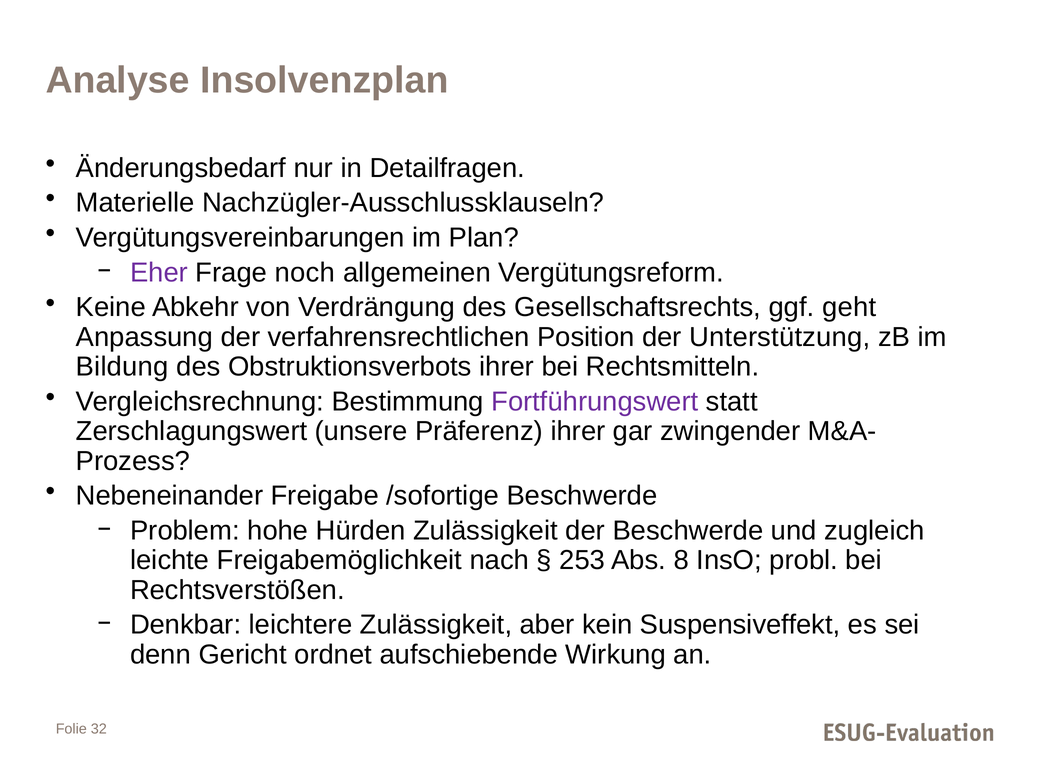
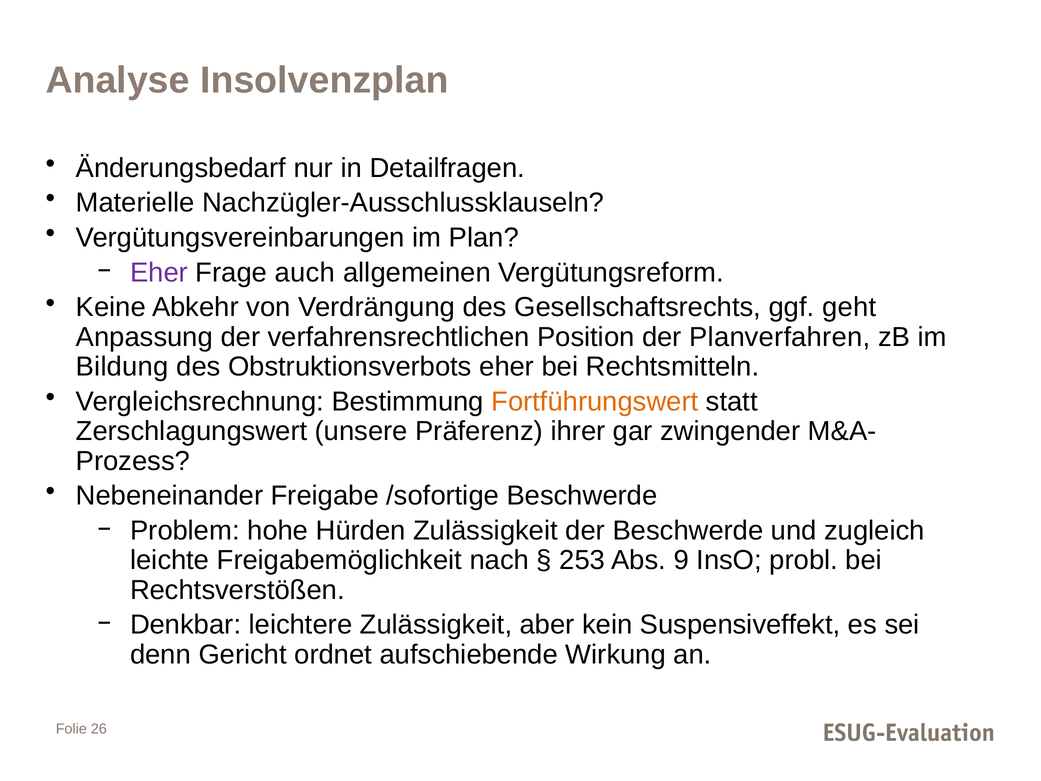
noch: noch -> auch (305, 272)
Unterstützung: Unterstützung -> Planverfahren (780, 337)
Obstruktionsverbots ihrer: ihrer -> eher (507, 367)
Fortführungswert colour: purple -> orange (595, 401)
8: 8 -> 9 (681, 560)
32: 32 -> 26 (99, 729)
